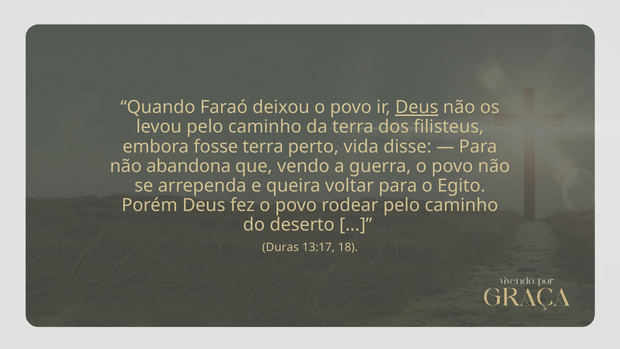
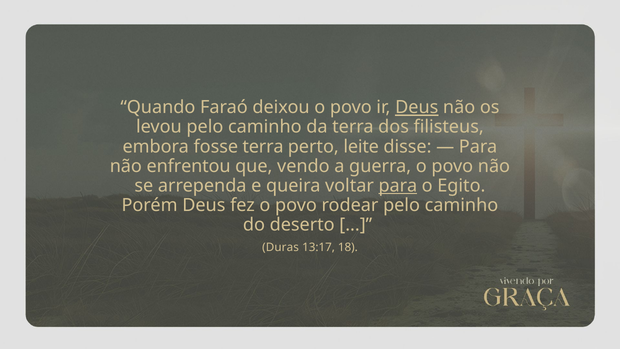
vida: vida -> leite (361, 146)
abandona: abandona -> enfrentou (189, 166)
para underline: none -> present (398, 186)
